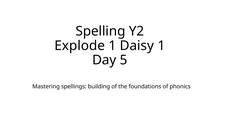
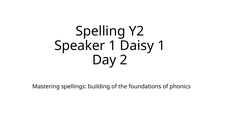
Explode: Explode -> Speaker (80, 46)
5: 5 -> 2 (124, 60)
